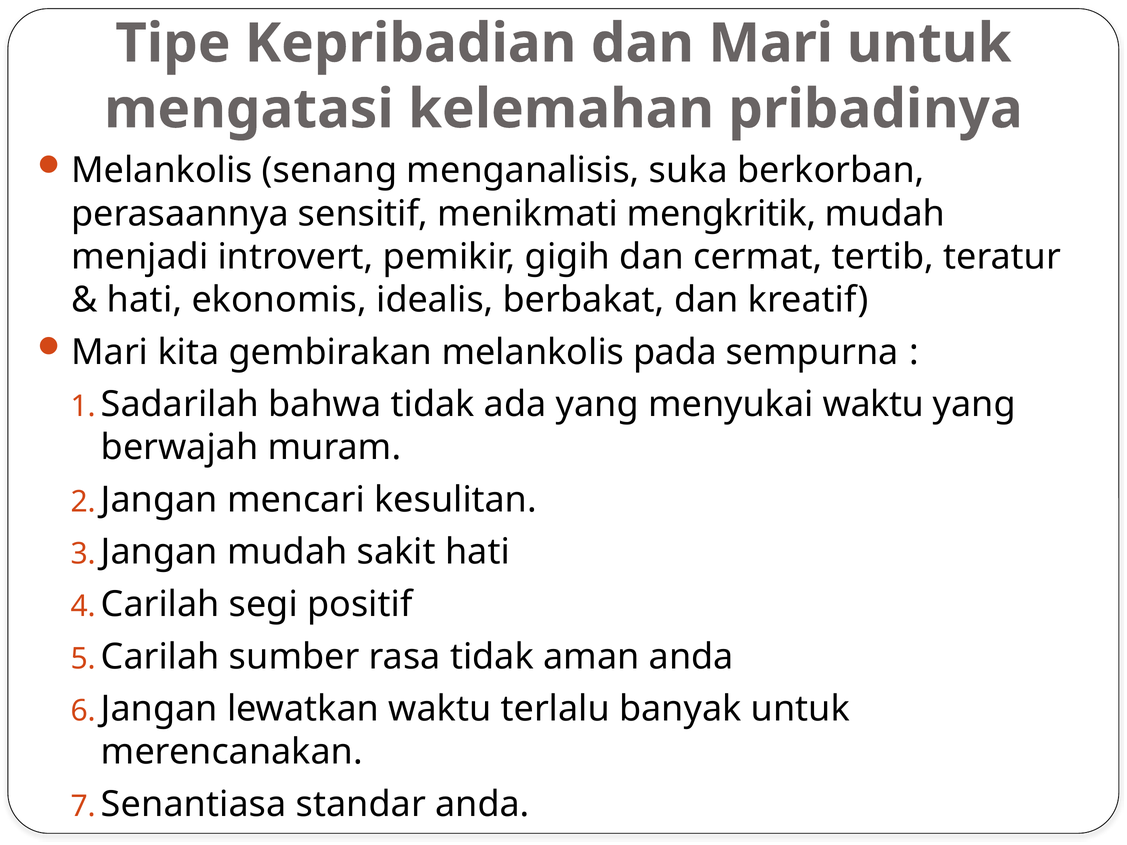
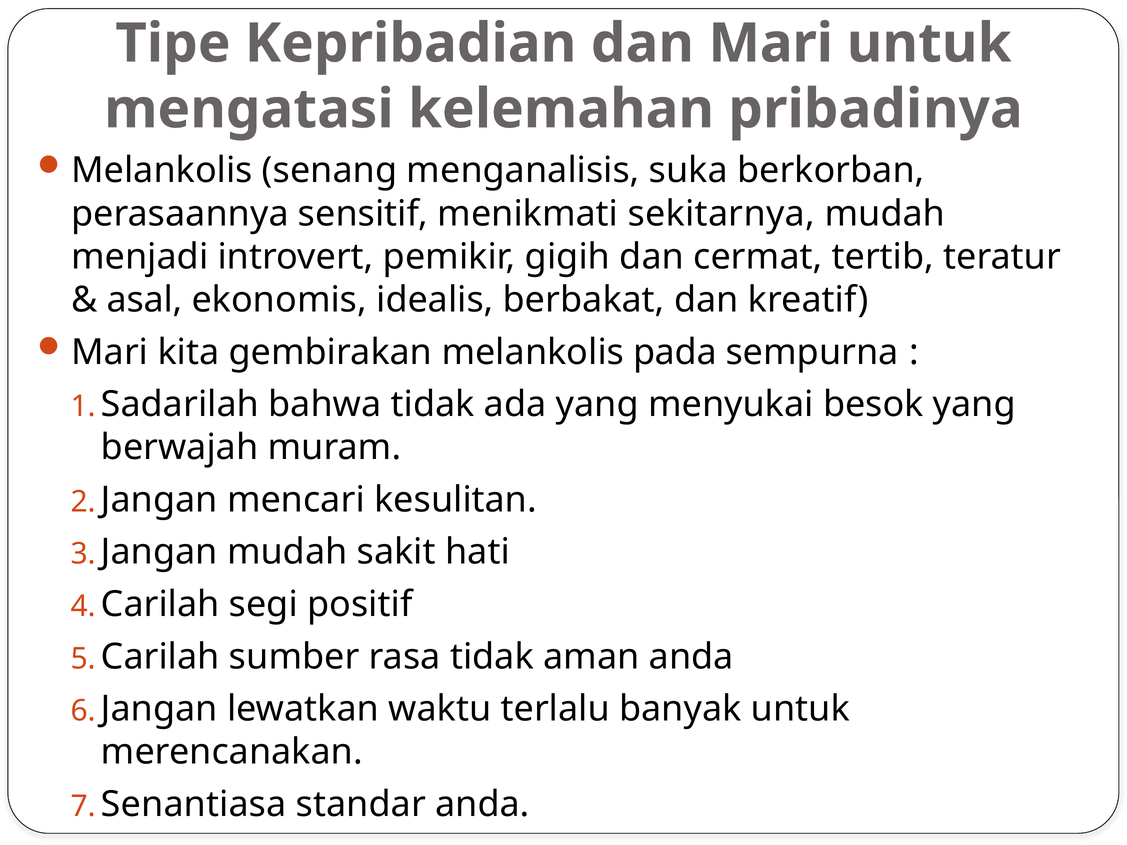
mengkritik: mengkritik -> sekitarnya (721, 214)
hati: hati -> asal (145, 300)
menyukai waktu: waktu -> besok (873, 405)
